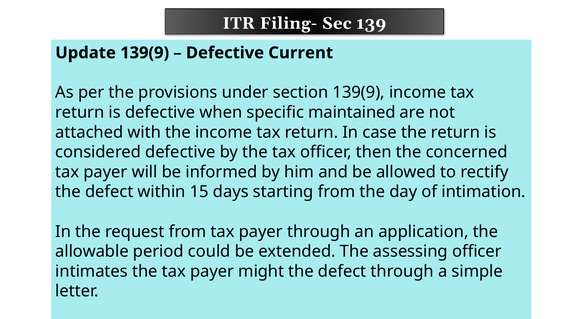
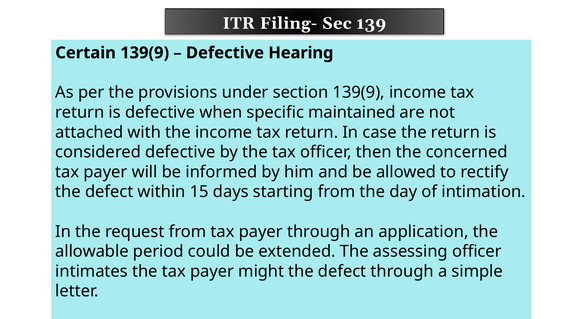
Update: Update -> Certain (86, 53)
Current: Current -> Hearing (301, 53)
